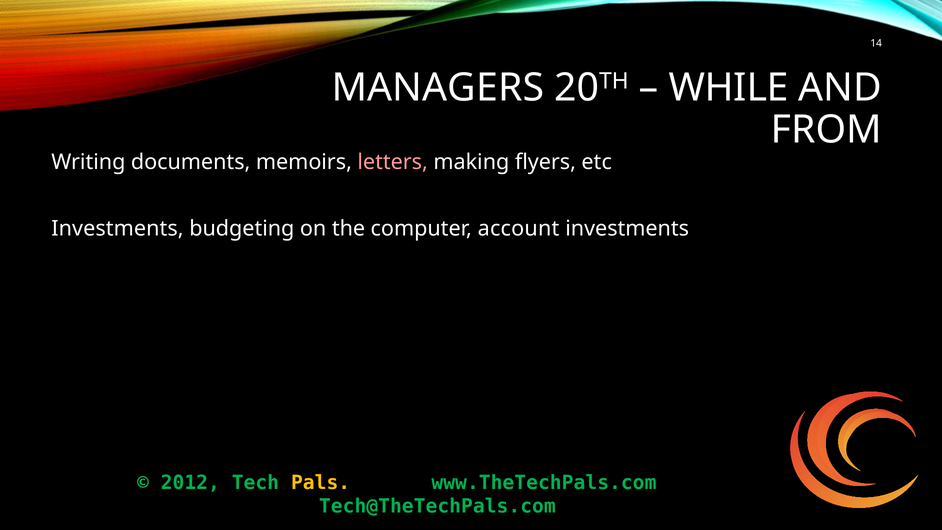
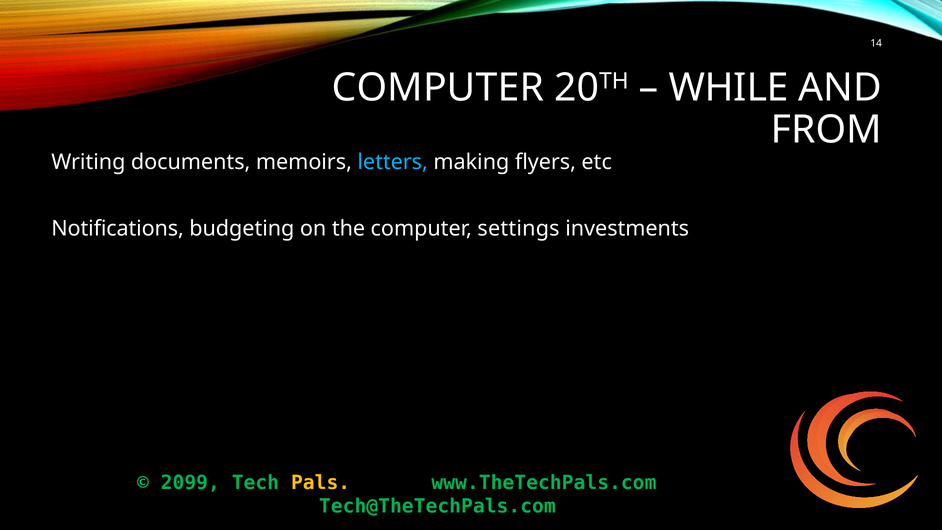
MANAGERS: MANAGERS -> COMPUTER (438, 88)
letters colour: pink -> light blue (393, 162)
Investments: Investments -> Notifications (118, 228)
account: account -> settings (519, 228)
2012: 2012 -> 2099 (190, 483)
